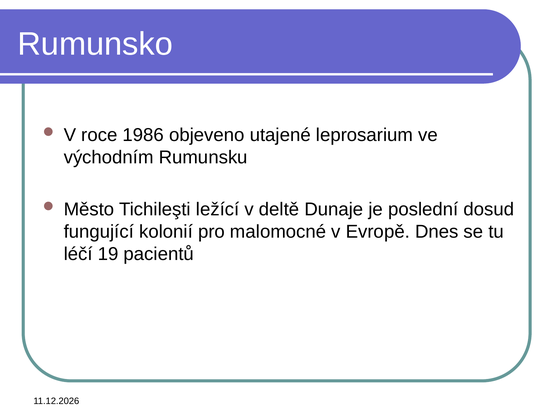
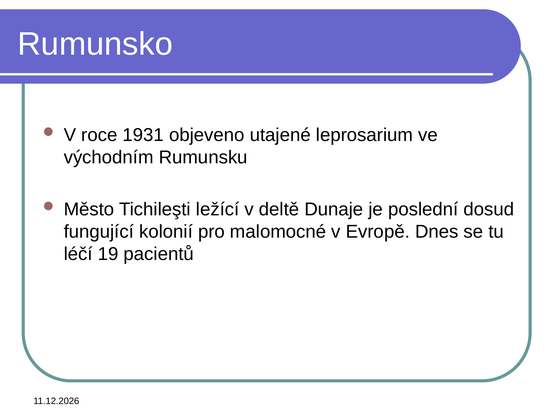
1986: 1986 -> 1931 (143, 135)
